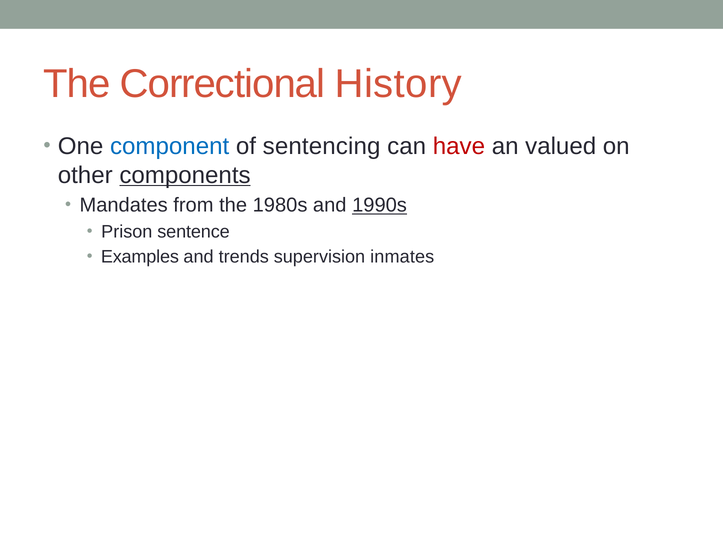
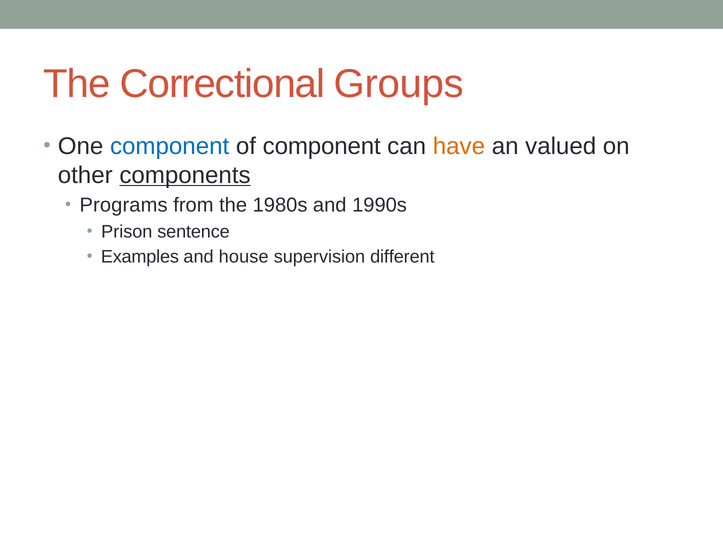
History: History -> Groups (399, 84)
of sentencing: sentencing -> component (322, 146)
have colour: red -> orange (459, 146)
Mandates: Mandates -> Programs (124, 205)
1990s underline: present -> none (380, 205)
trends: trends -> house (244, 257)
inmates: inmates -> different (402, 257)
